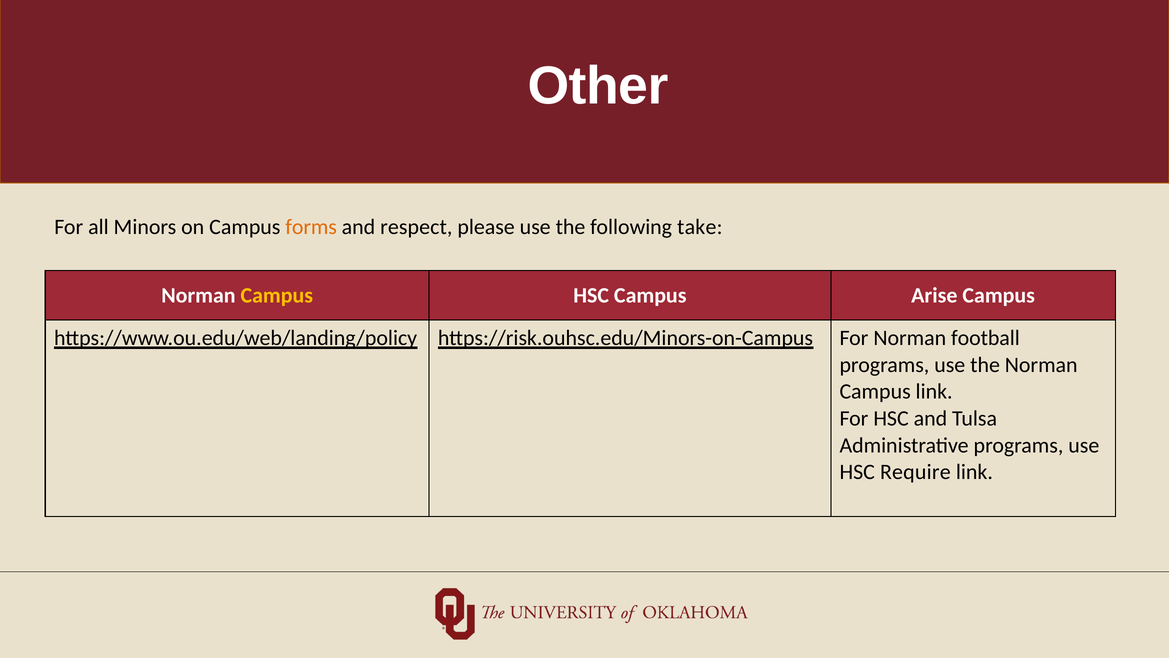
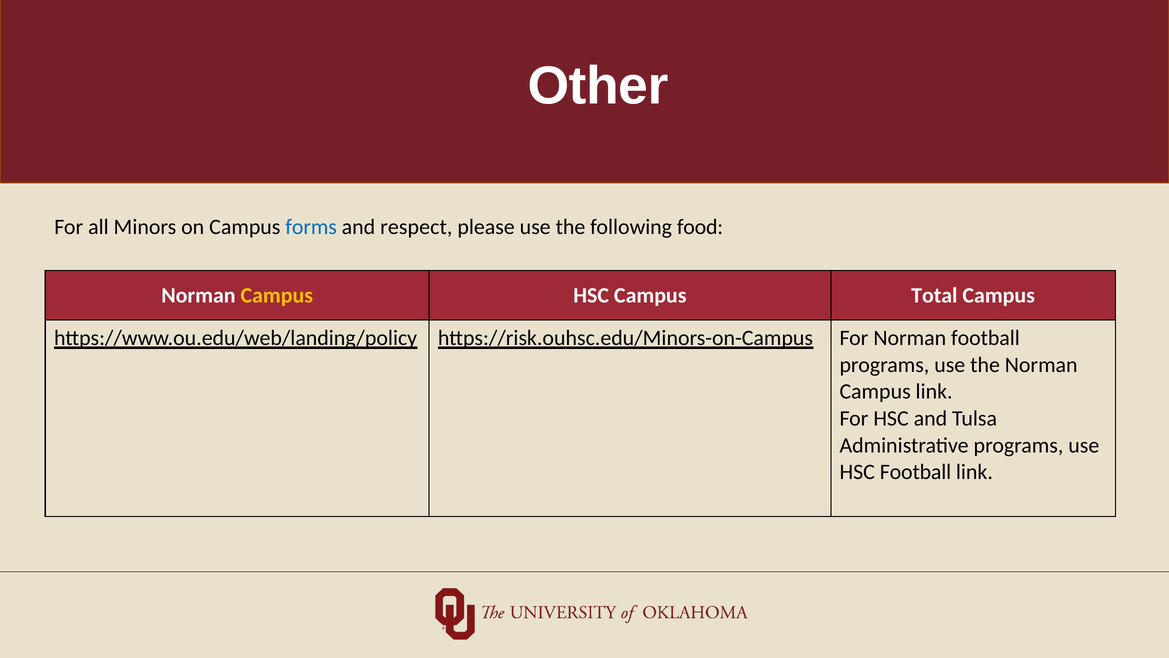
forms colour: orange -> blue (311, 227)
take: take -> food (700, 227)
Arise: Arise -> Total (934, 295)
HSC Require: Require -> Football (916, 472)
